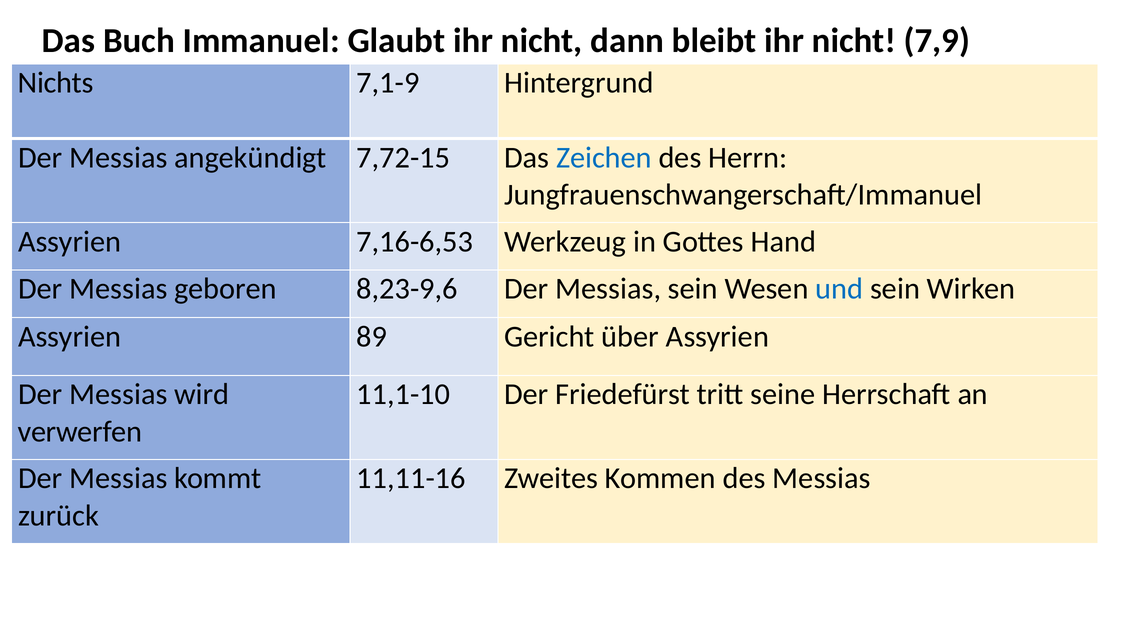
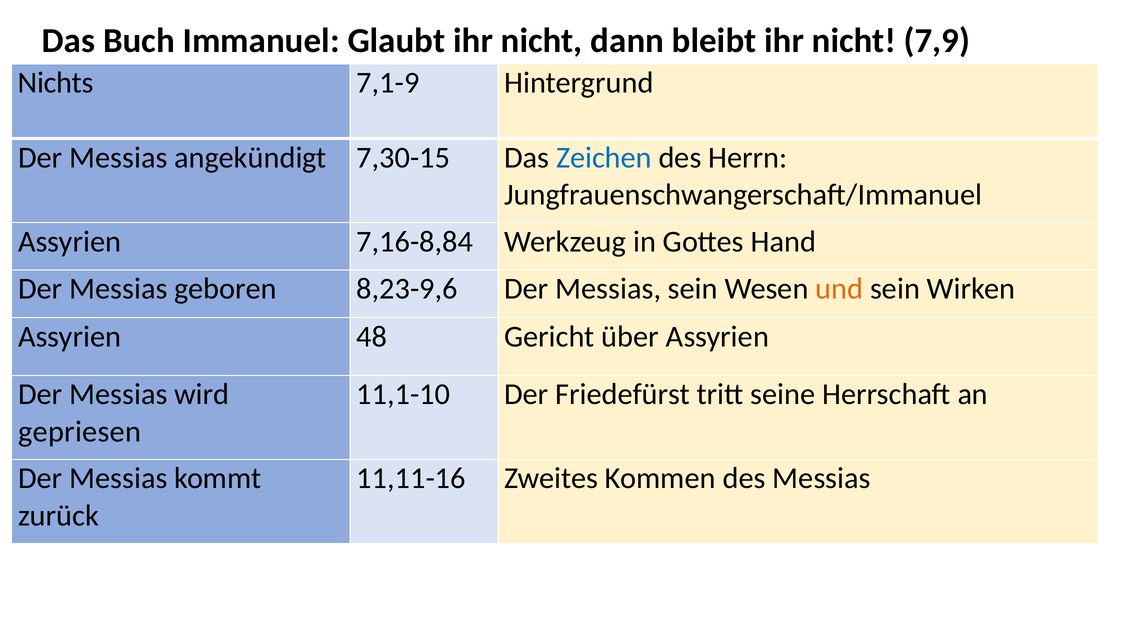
7,72-15: 7,72-15 -> 7,30-15 (403, 158)
7,16-6,53: 7,16-6,53 -> 7,16-8,84 (415, 242)
und colour: blue -> orange (839, 289)
89: 89 -> 48 (372, 337)
verwerfen: verwerfen -> gepriesen (80, 432)
